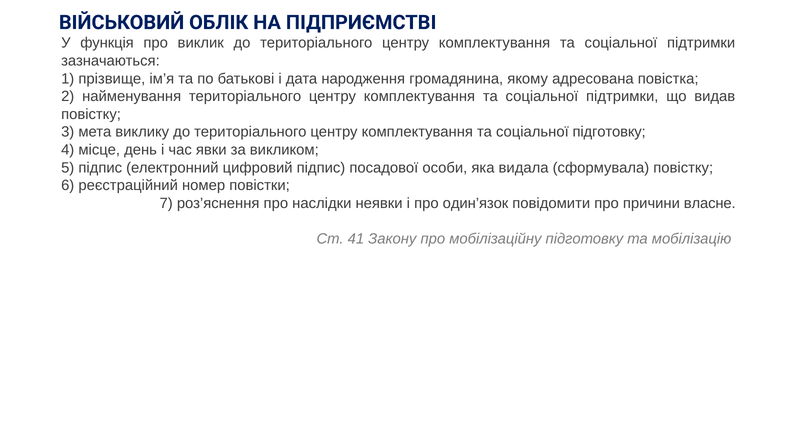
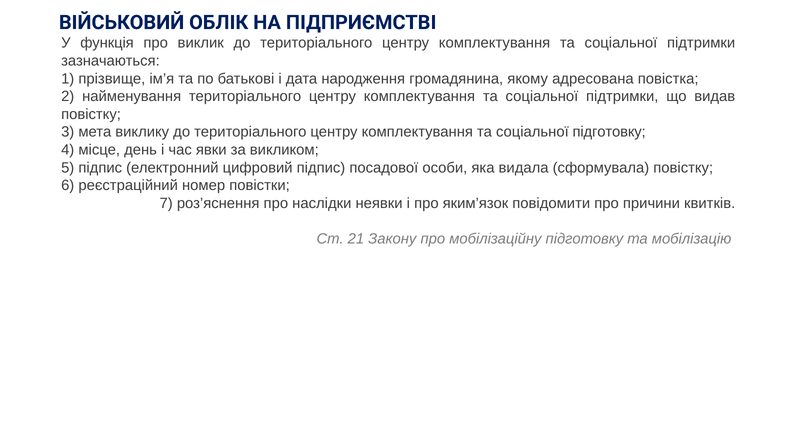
один’язок: один’язок -> яким’язок (476, 203)
власне: власне -> квитків (710, 203)
41: 41 -> 21 (356, 239)
